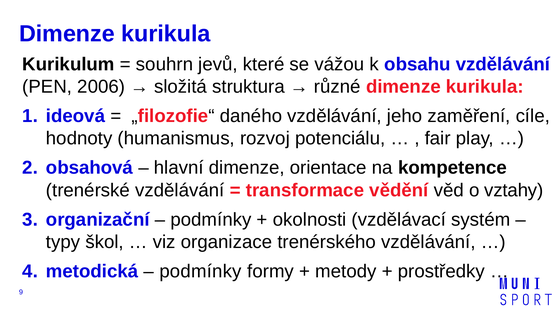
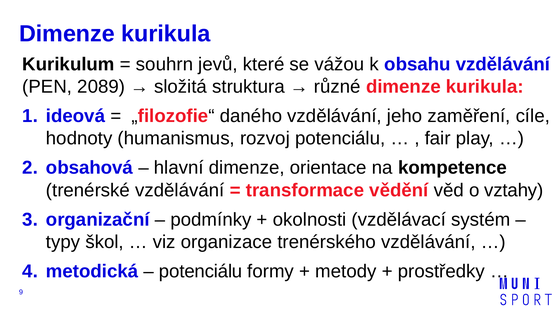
2006: 2006 -> 2089 (101, 87)
podmínky: podmínky -> potenciálu (201, 271)
